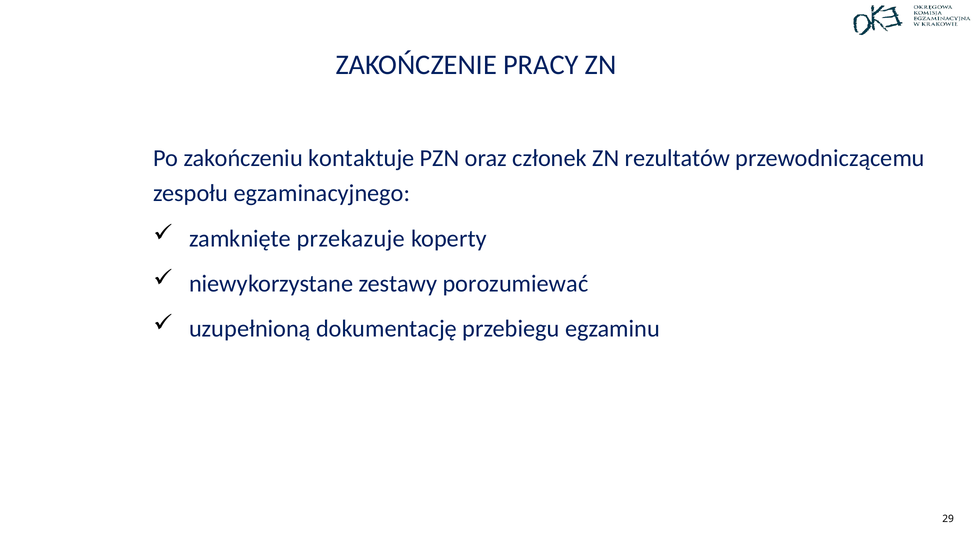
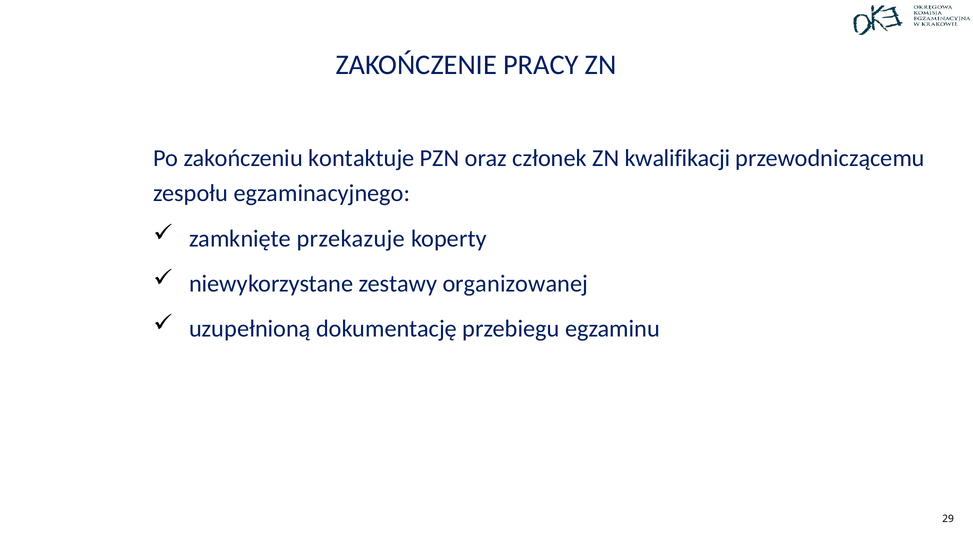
rezultatów: rezultatów -> kwalifikacji (678, 158)
porozumiewać: porozumiewać -> organizowanej (515, 284)
